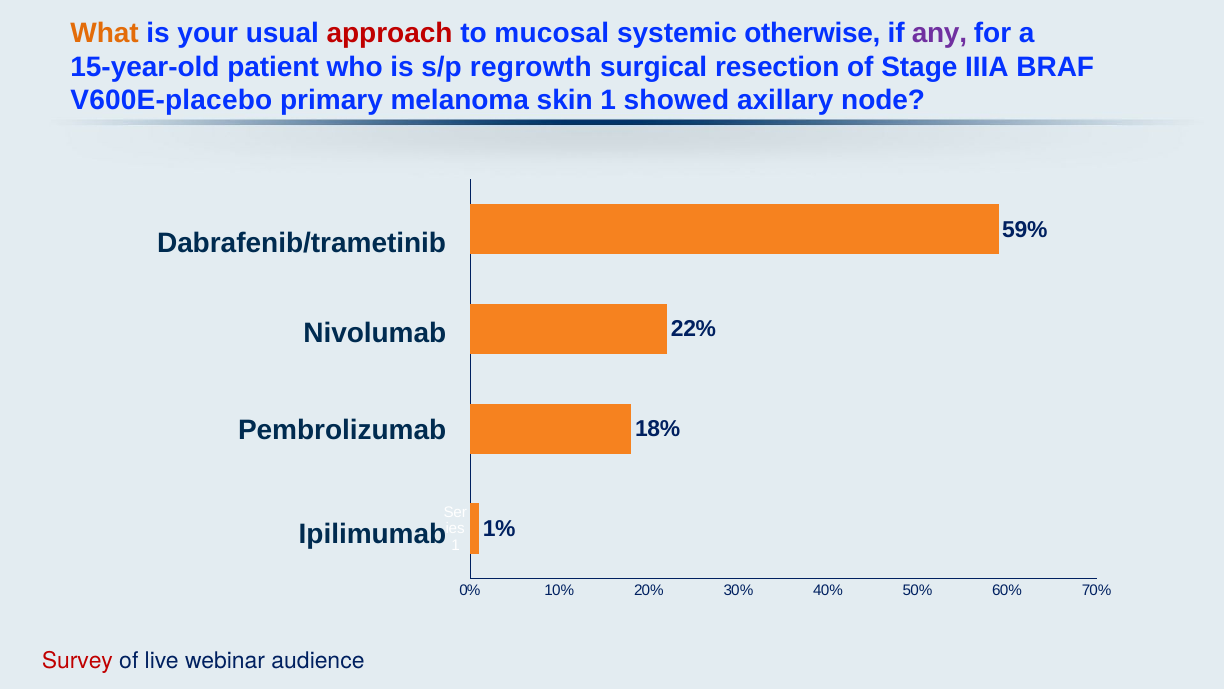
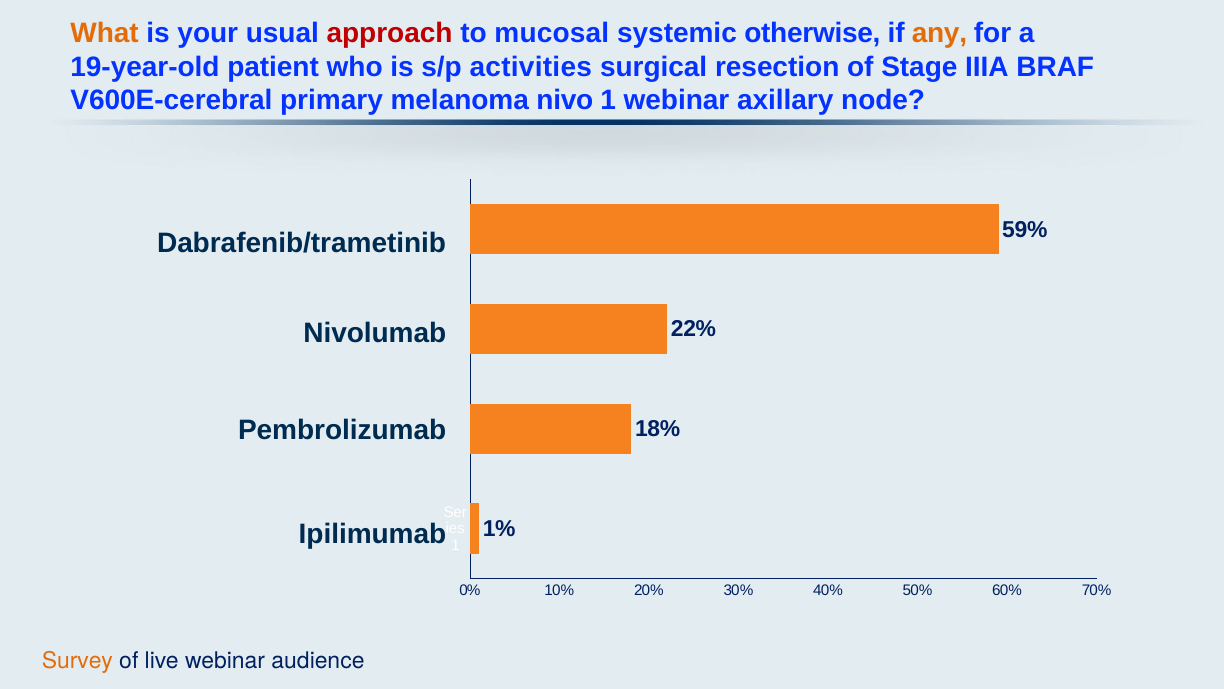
any colour: purple -> orange (939, 33)
15-year-old: 15-year-old -> 19-year-old (145, 67)
regrowth: regrowth -> activities (531, 67)
V600E-placebo: V600E-placebo -> V600E-cerebral (171, 101)
skin: skin -> nivo (565, 101)
1 showed: showed -> webinar (677, 101)
Survey colour: red -> orange (77, 660)
